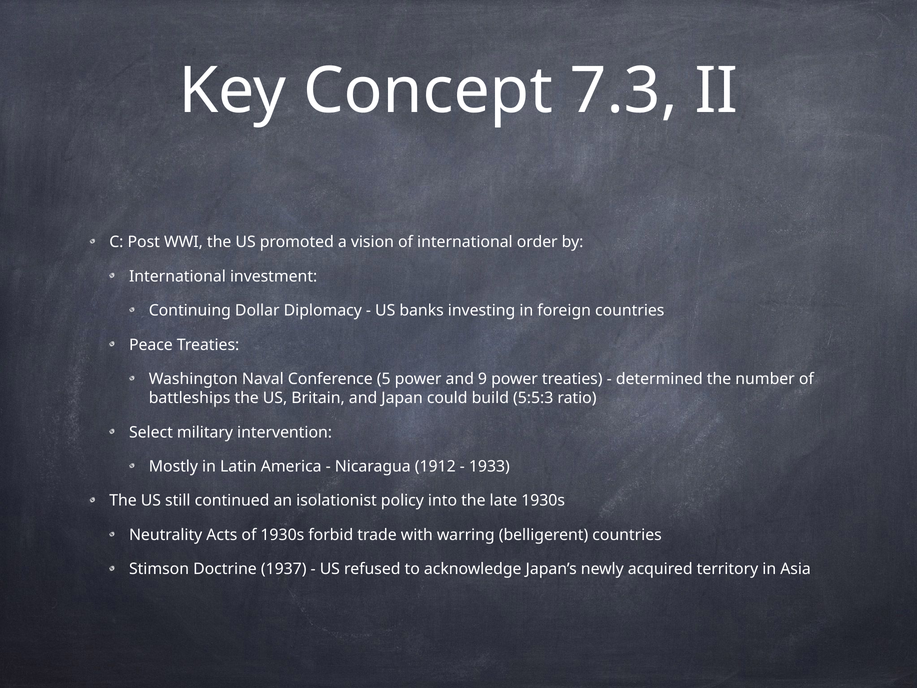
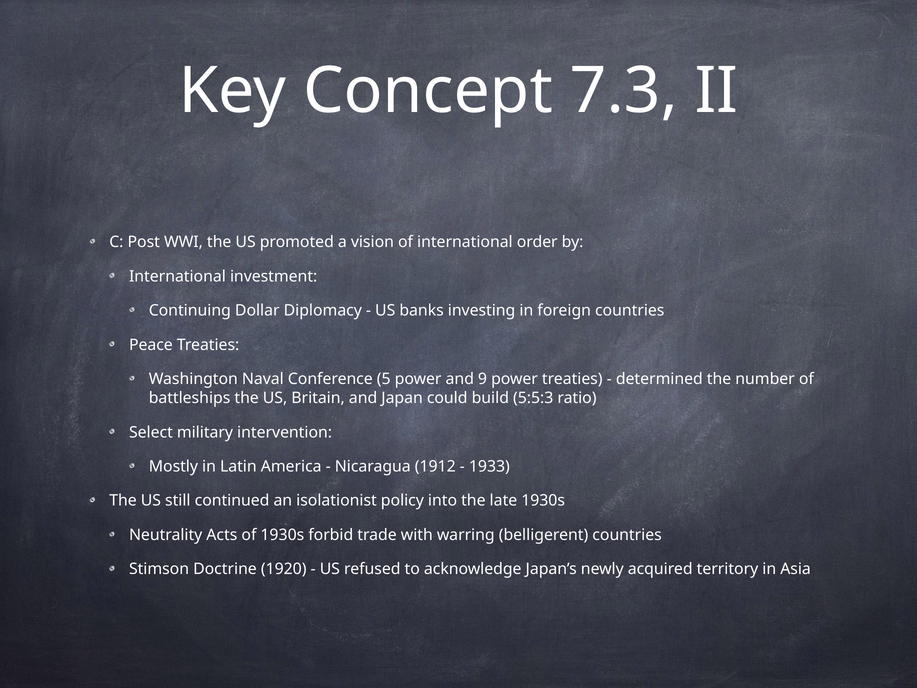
1937: 1937 -> 1920 (284, 569)
